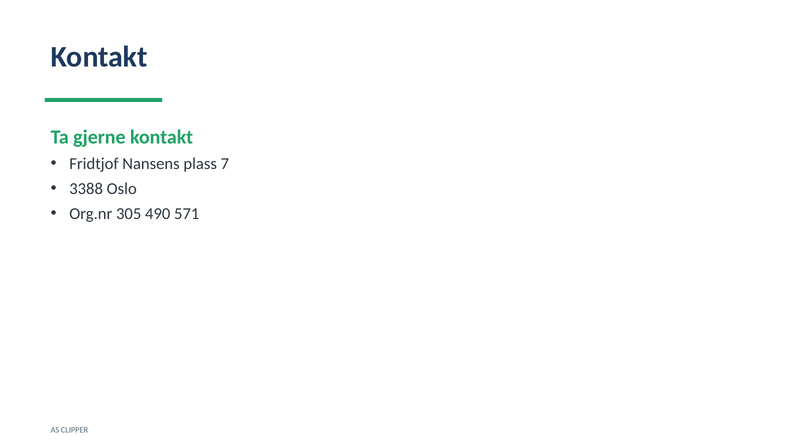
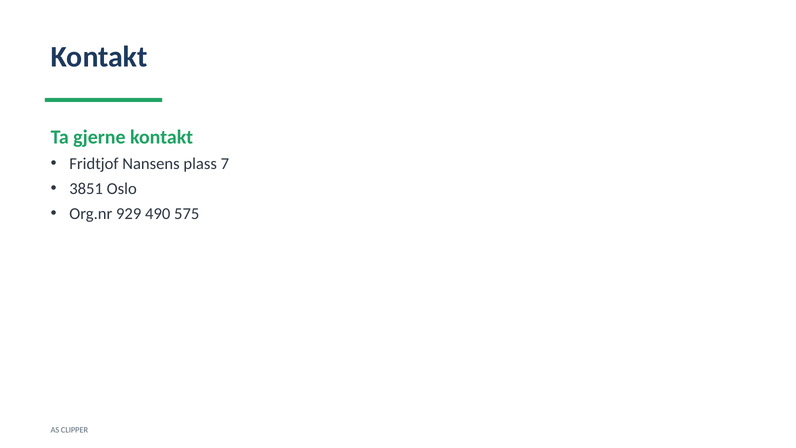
3388: 3388 -> 3851 (86, 189)
305: 305 -> 929 (129, 213)
571: 571 -> 575 (187, 213)
